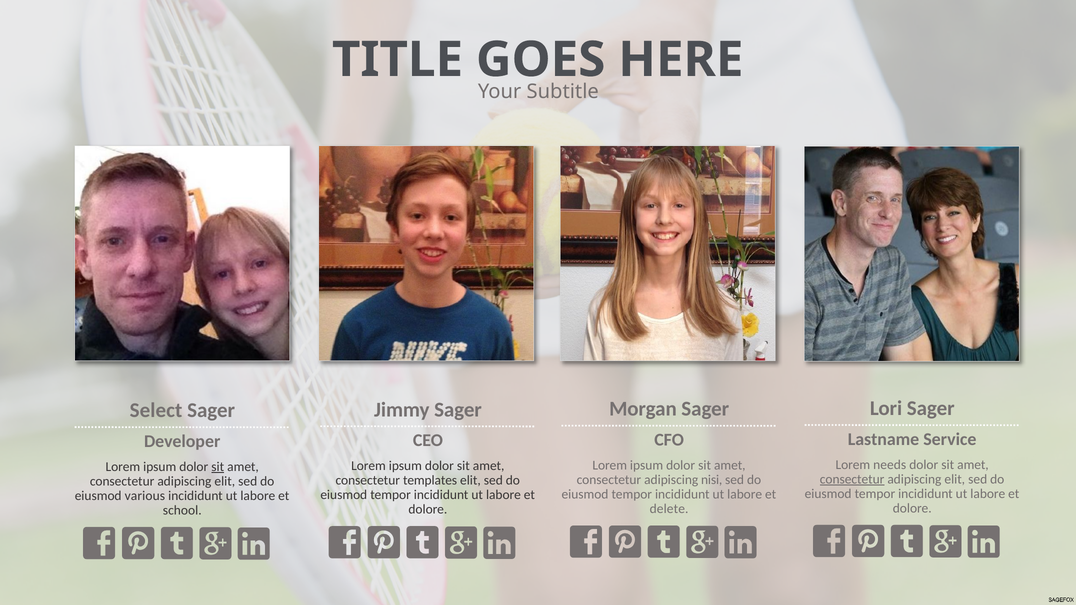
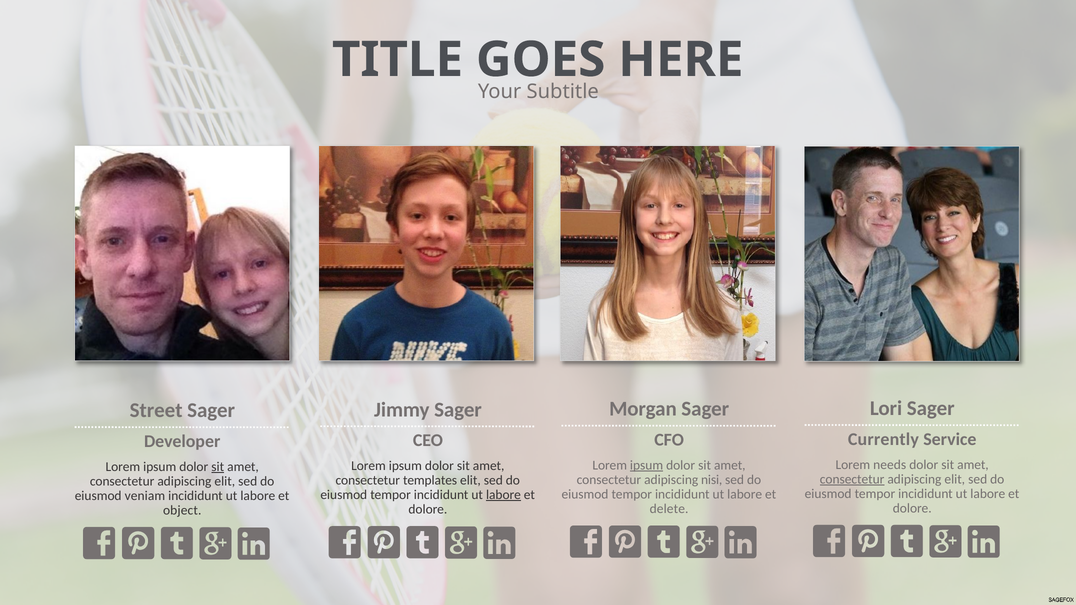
Select: Select -> Street (156, 411)
Lastname: Lastname -> Currently (883, 439)
ipsum underline: none -> present (647, 465)
labore underline: none -> present (503, 495)
various: various -> veniam (145, 496)
school: school -> object (182, 510)
